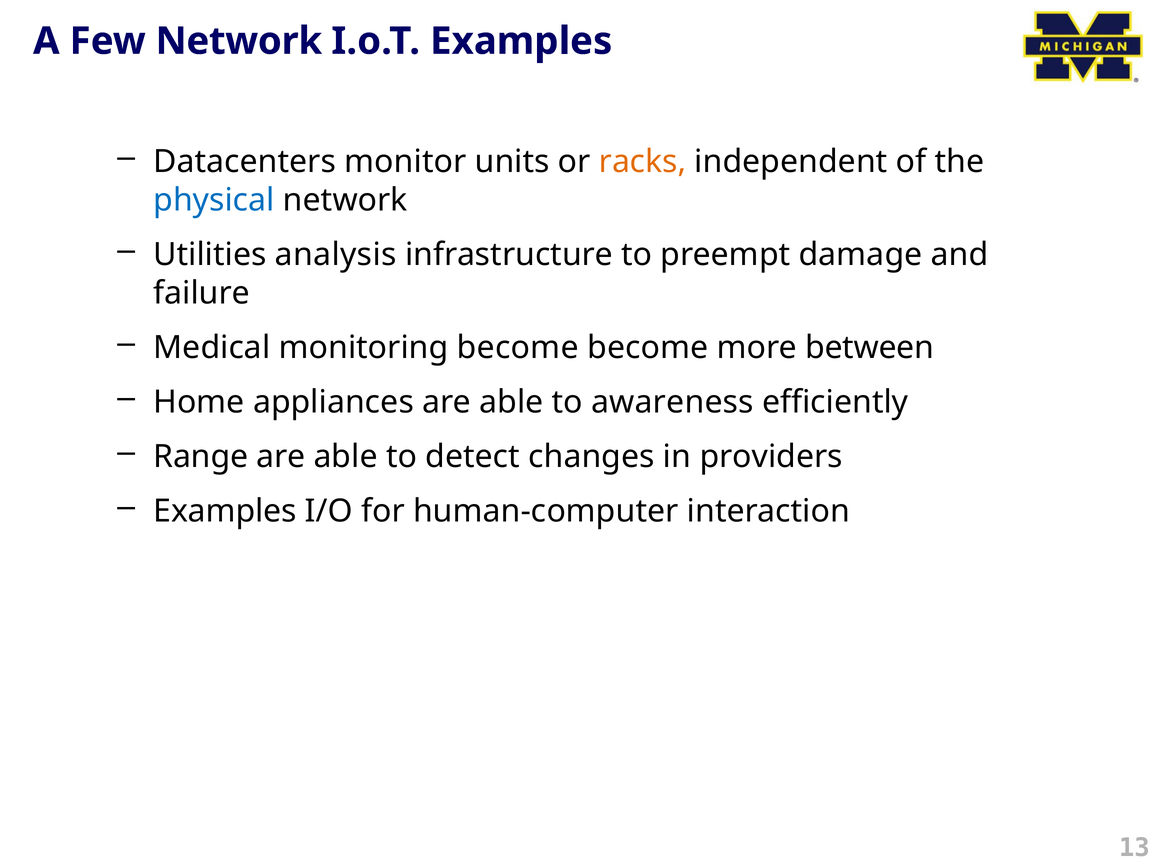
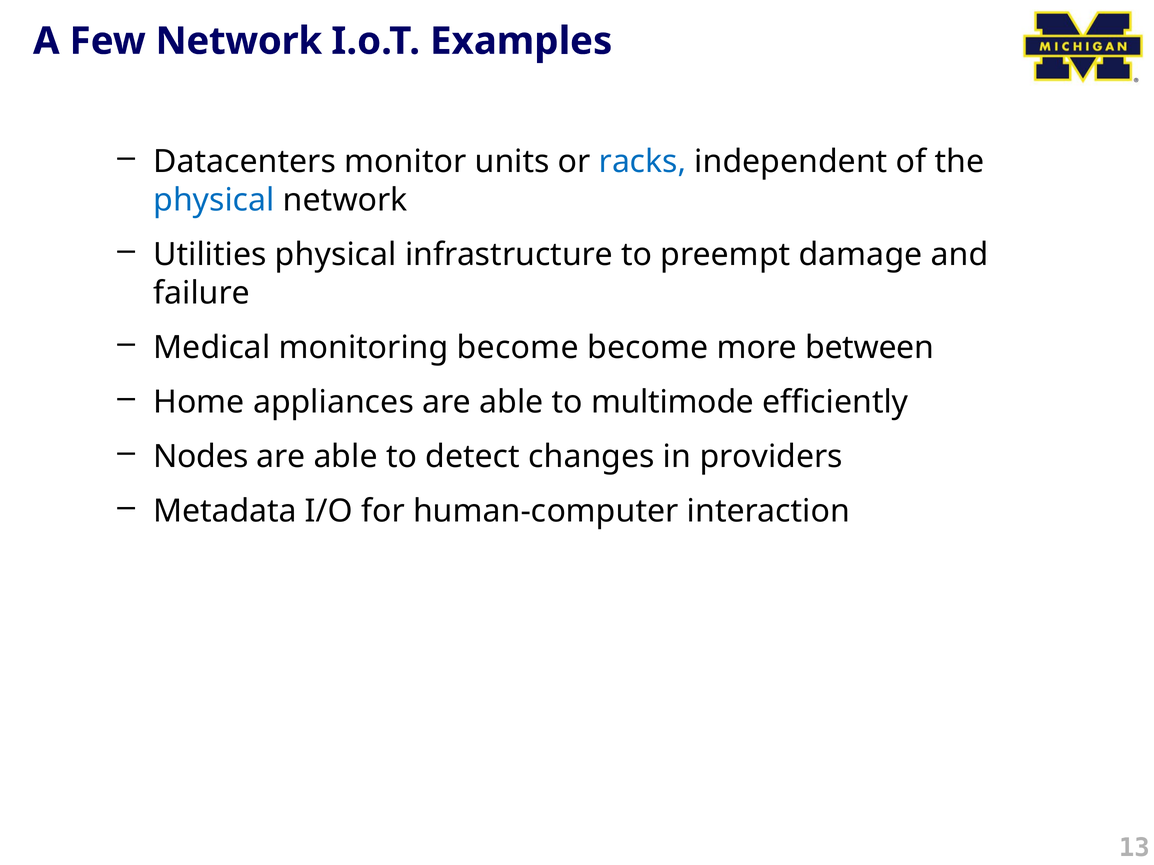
racks colour: orange -> blue (643, 162)
Utilities analysis: analysis -> physical (336, 255)
awareness: awareness -> multimode (673, 402)
Range: Range -> Nodes (201, 457)
Examples: Examples -> Metadata (225, 511)
